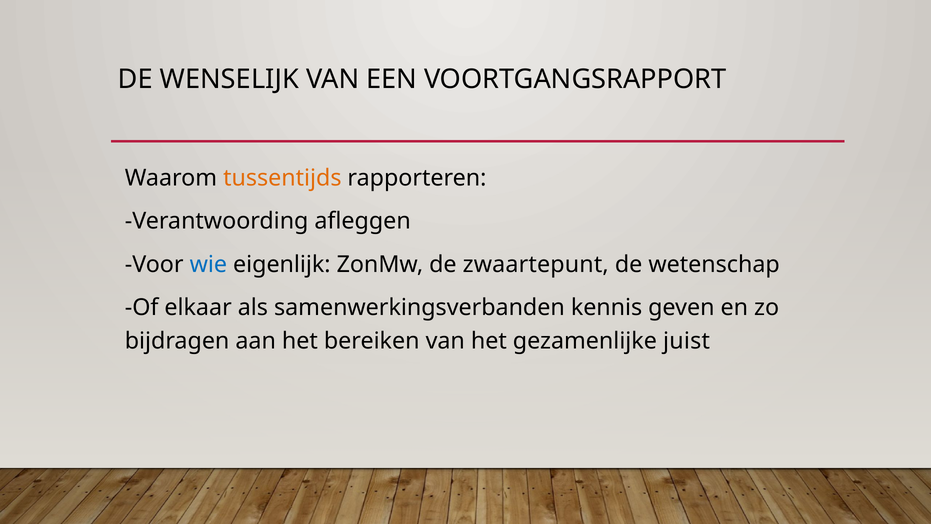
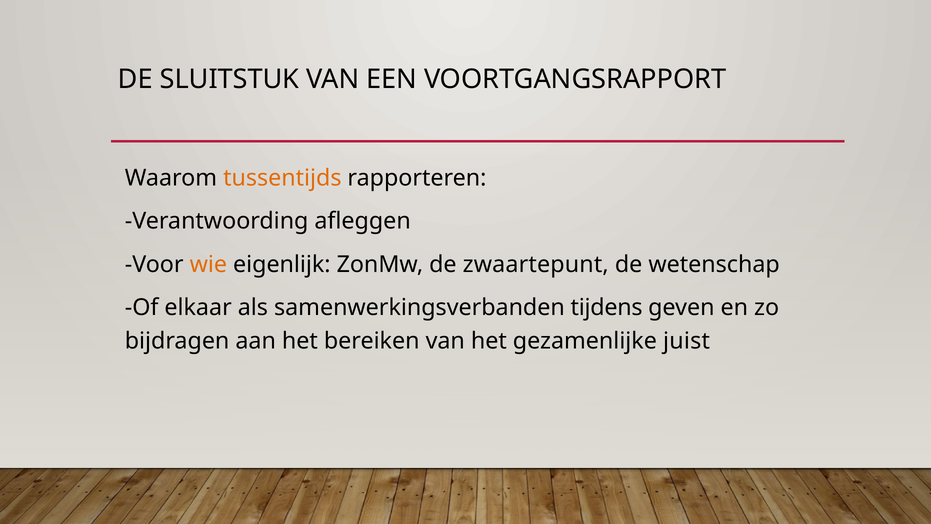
WENSELIJK: WENSELIJK -> SLUITSTUK (229, 79)
wie colour: blue -> orange (208, 264)
kennis: kennis -> tijdens (607, 307)
